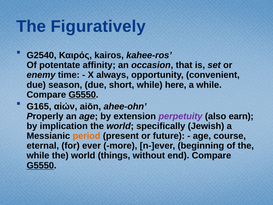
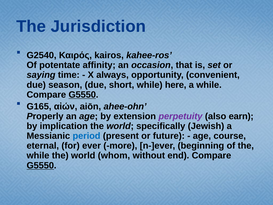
Figuratively: Figuratively -> Jurisdiction (98, 26)
enemy: enemy -> saying (41, 75)
period colour: orange -> blue (86, 136)
things: things -> whom (114, 155)
